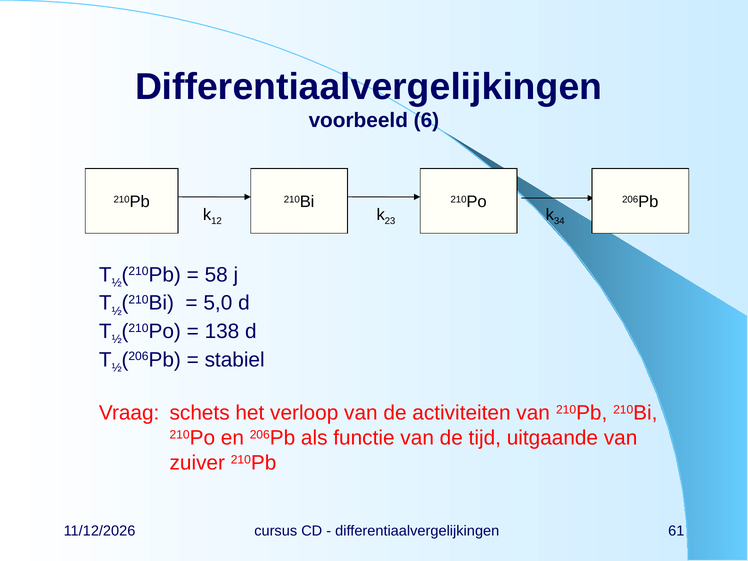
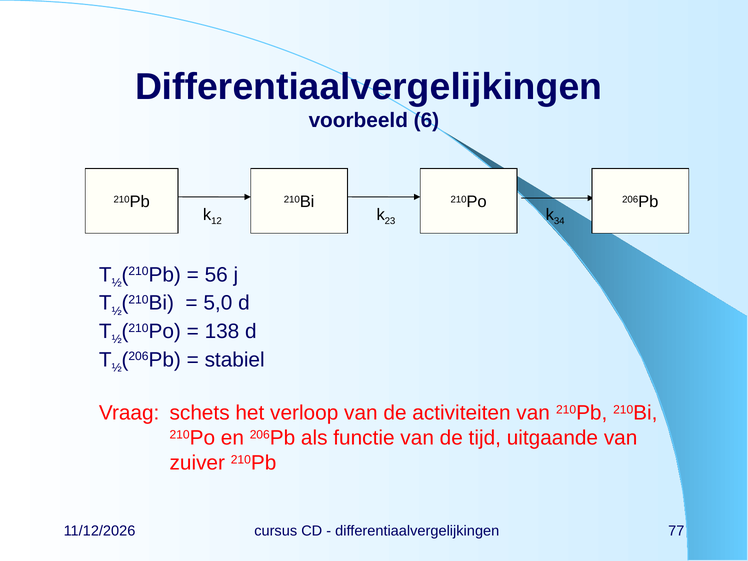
58: 58 -> 56 (216, 275)
61: 61 -> 77 (676, 531)
